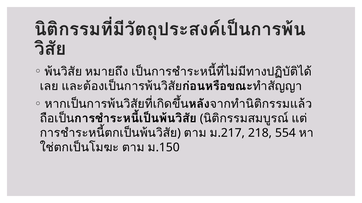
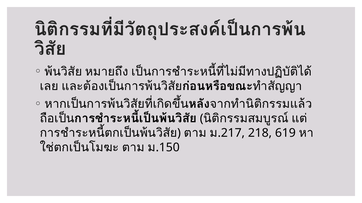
554: 554 -> 619 (285, 133)
